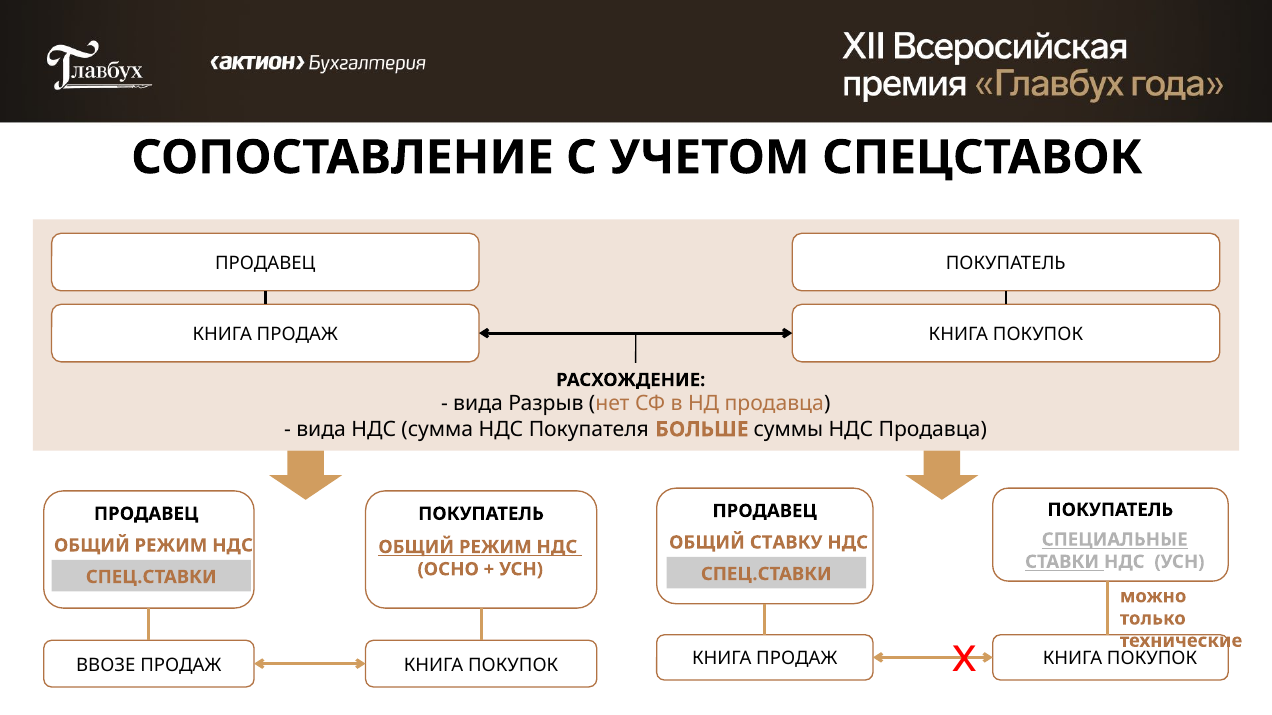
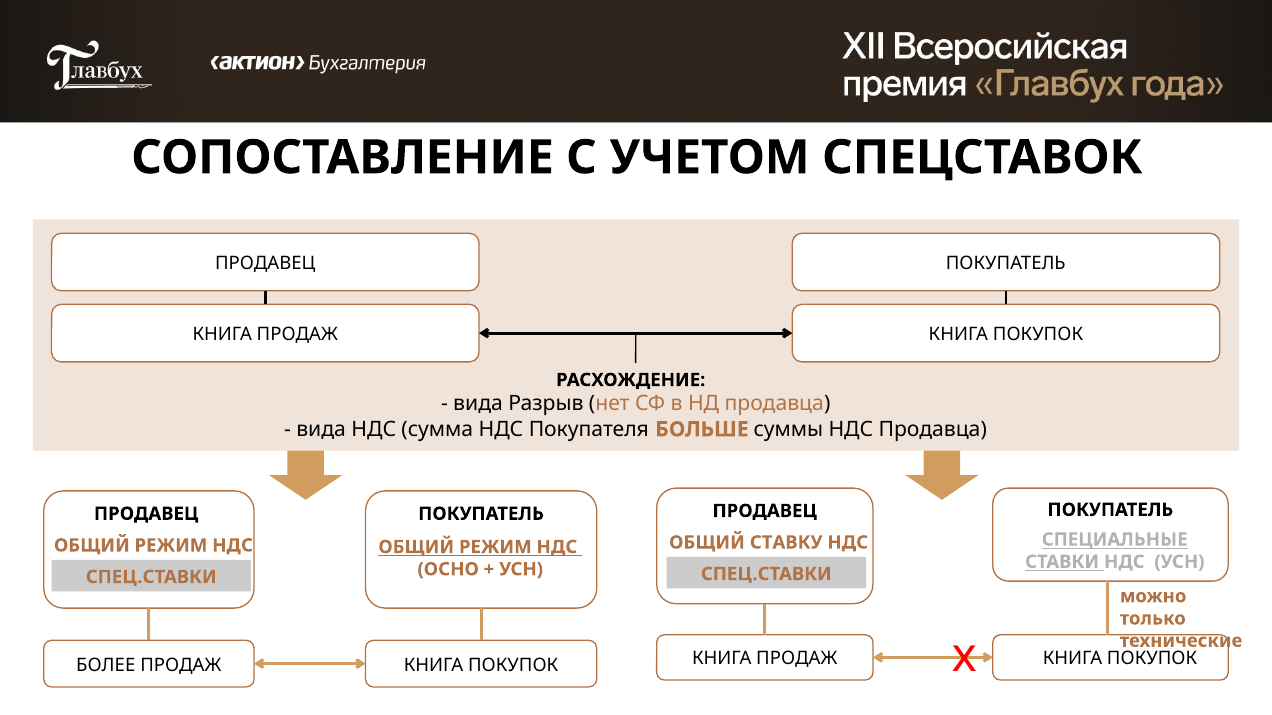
ВВОЗЕ: ВВОЗЕ -> БОЛЕЕ (106, 665)
